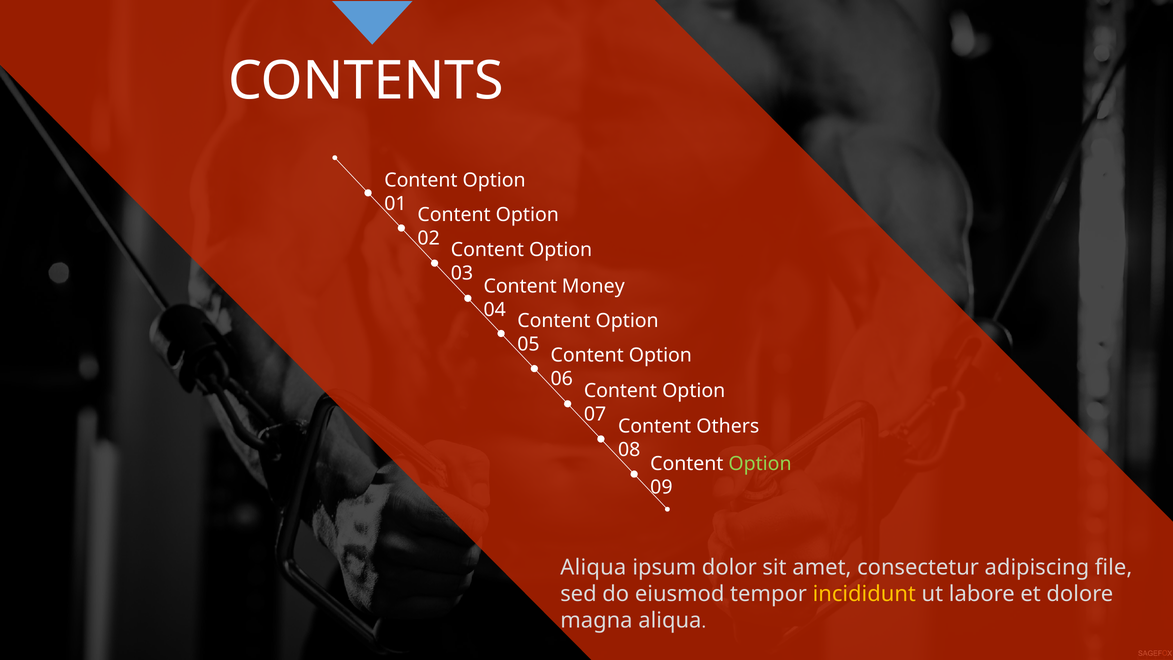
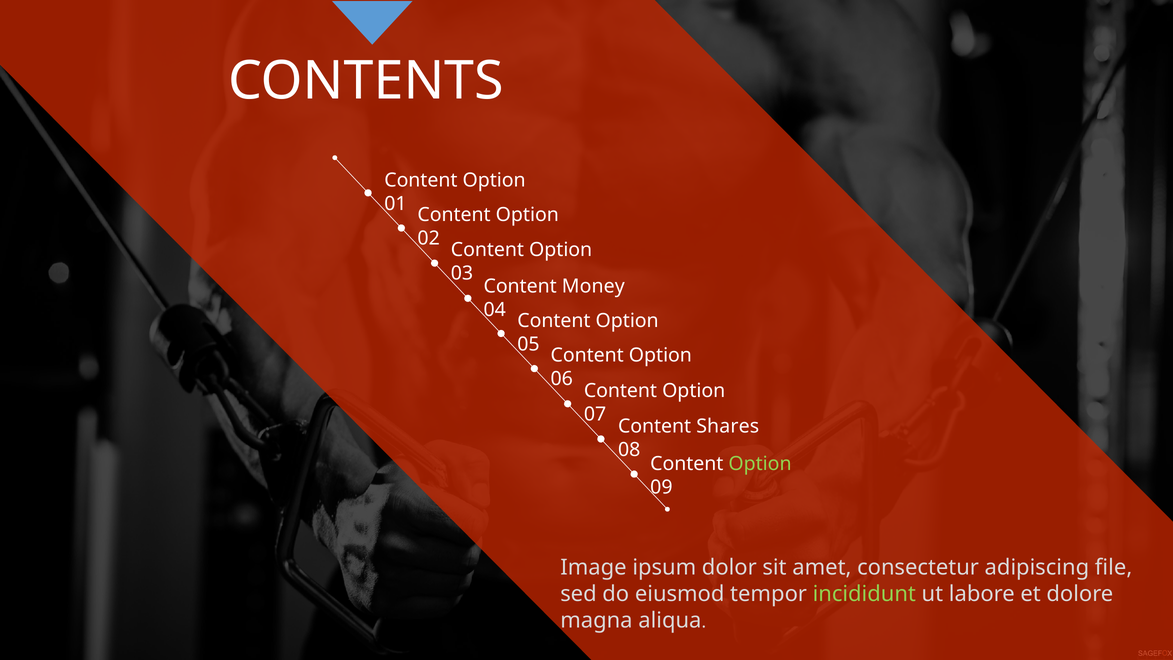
Others: Others -> Shares (728, 426)
Aliqua: Aliqua -> Image (593, 567)
incididunt colour: yellow -> light green (864, 594)
